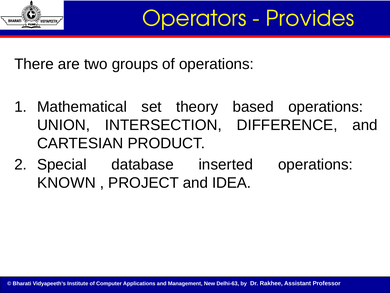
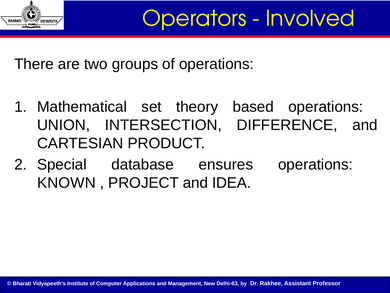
Provides: Provides -> Involved (310, 19)
inserted: inserted -> ensures (226, 164)
